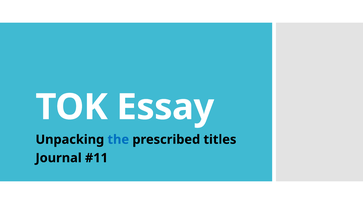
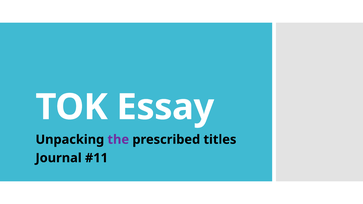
the colour: blue -> purple (118, 140)
